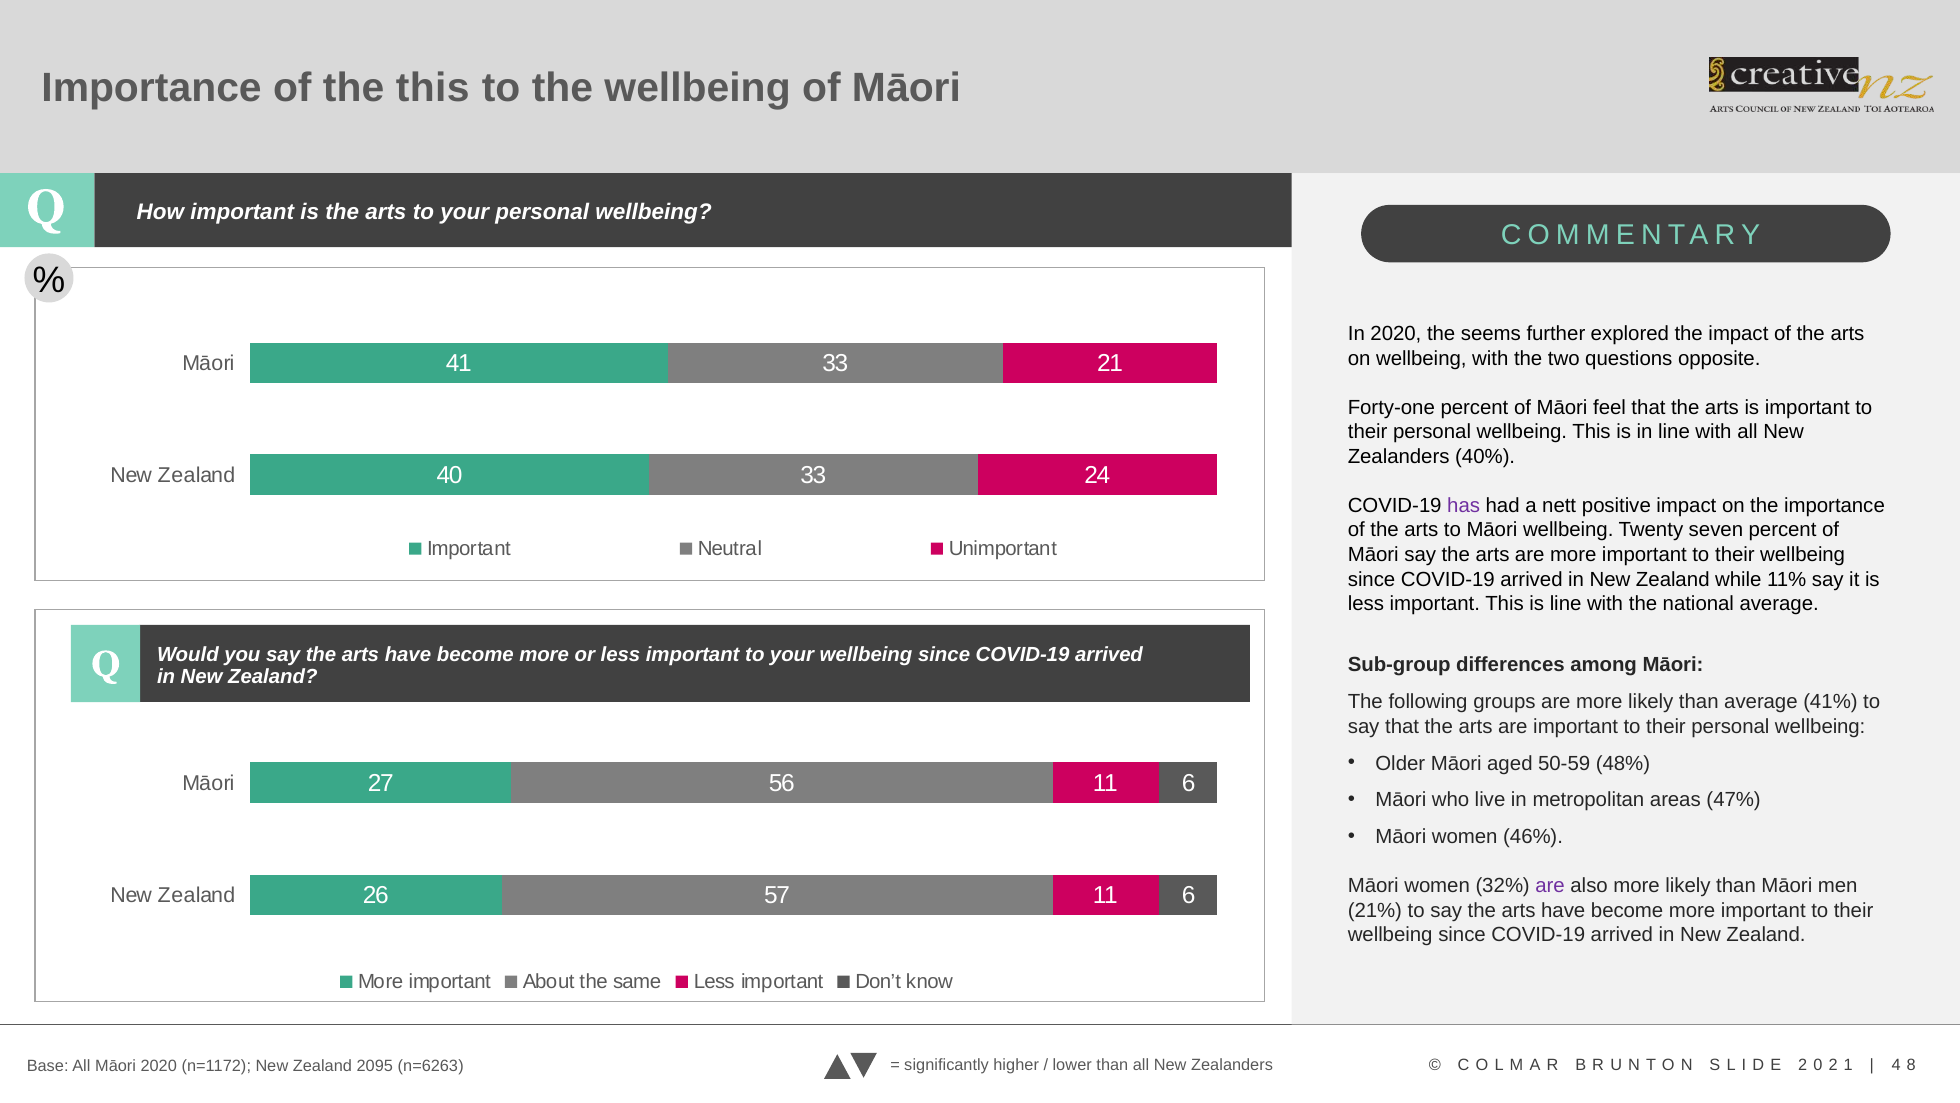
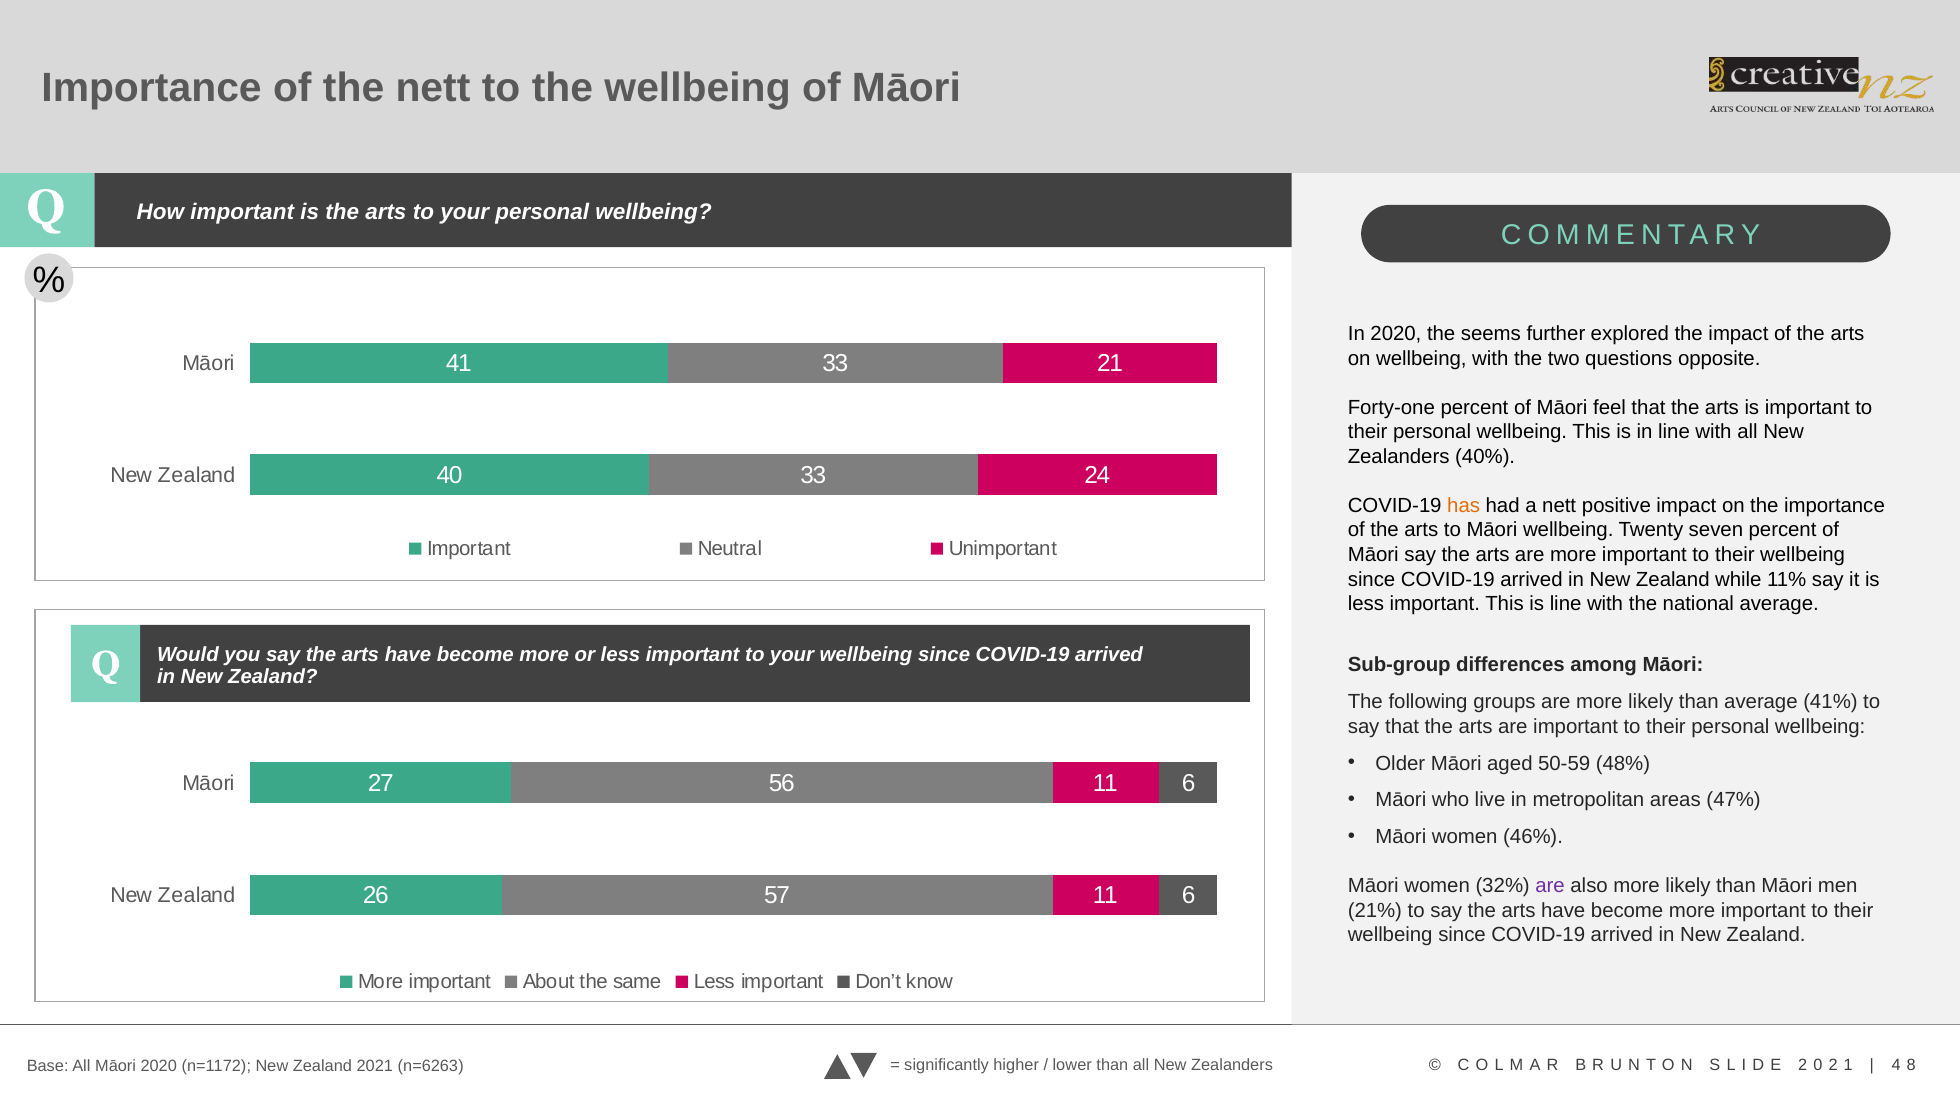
the this: this -> nett (433, 88)
has colour: purple -> orange (1464, 505)
2095: 2095 -> 2021 (375, 1066)
